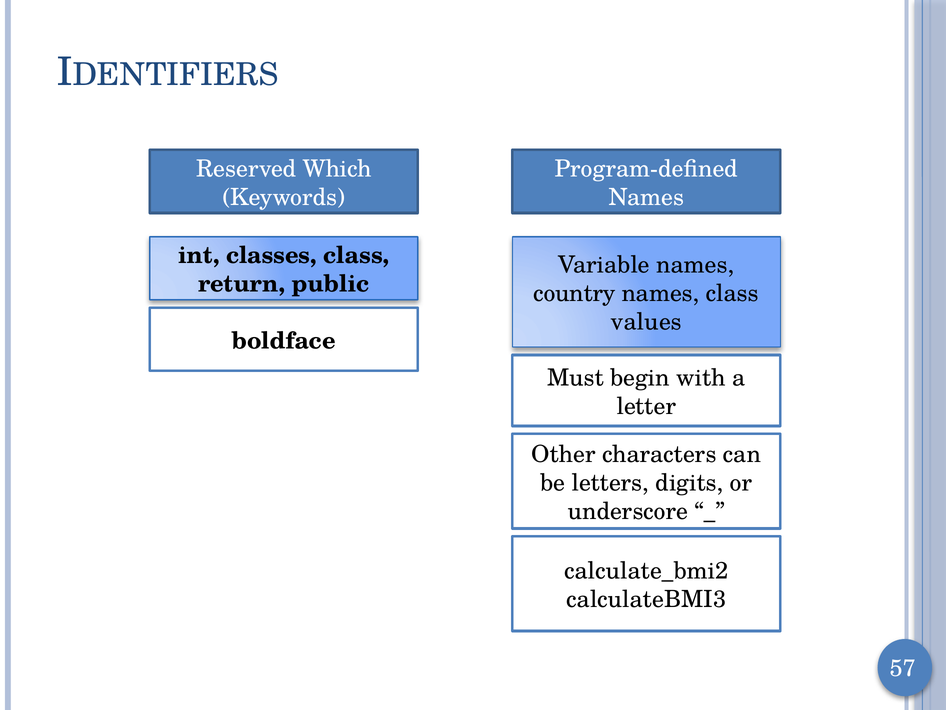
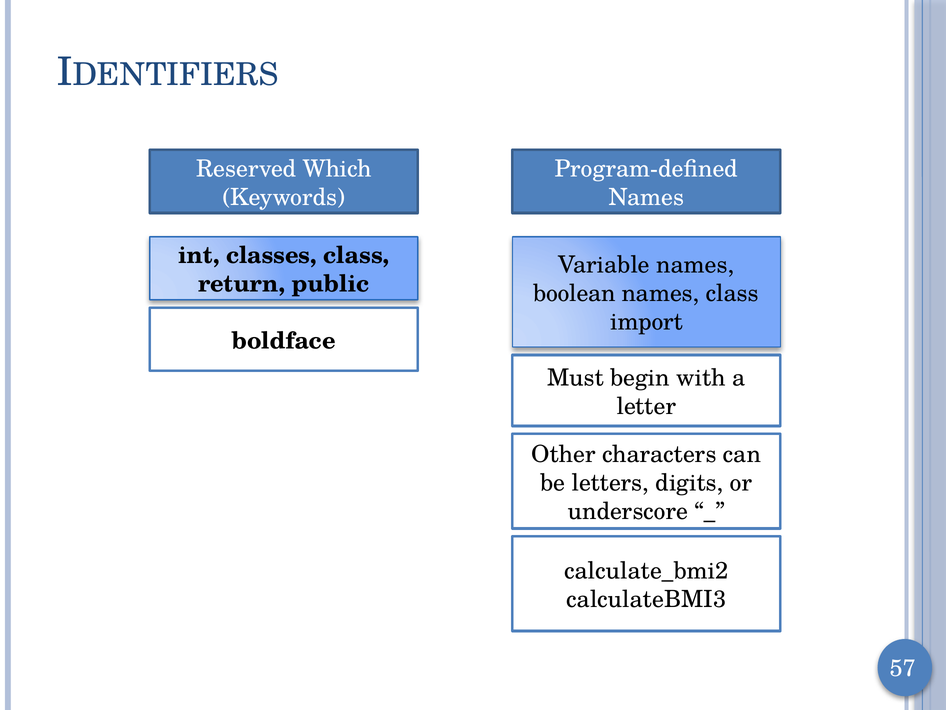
country: country -> boolean (574, 293)
values: values -> import (647, 322)
